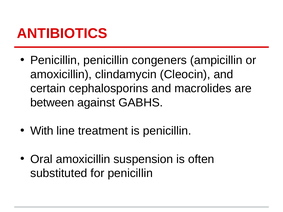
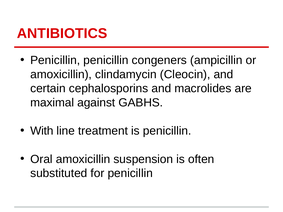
between: between -> maximal (52, 103)
